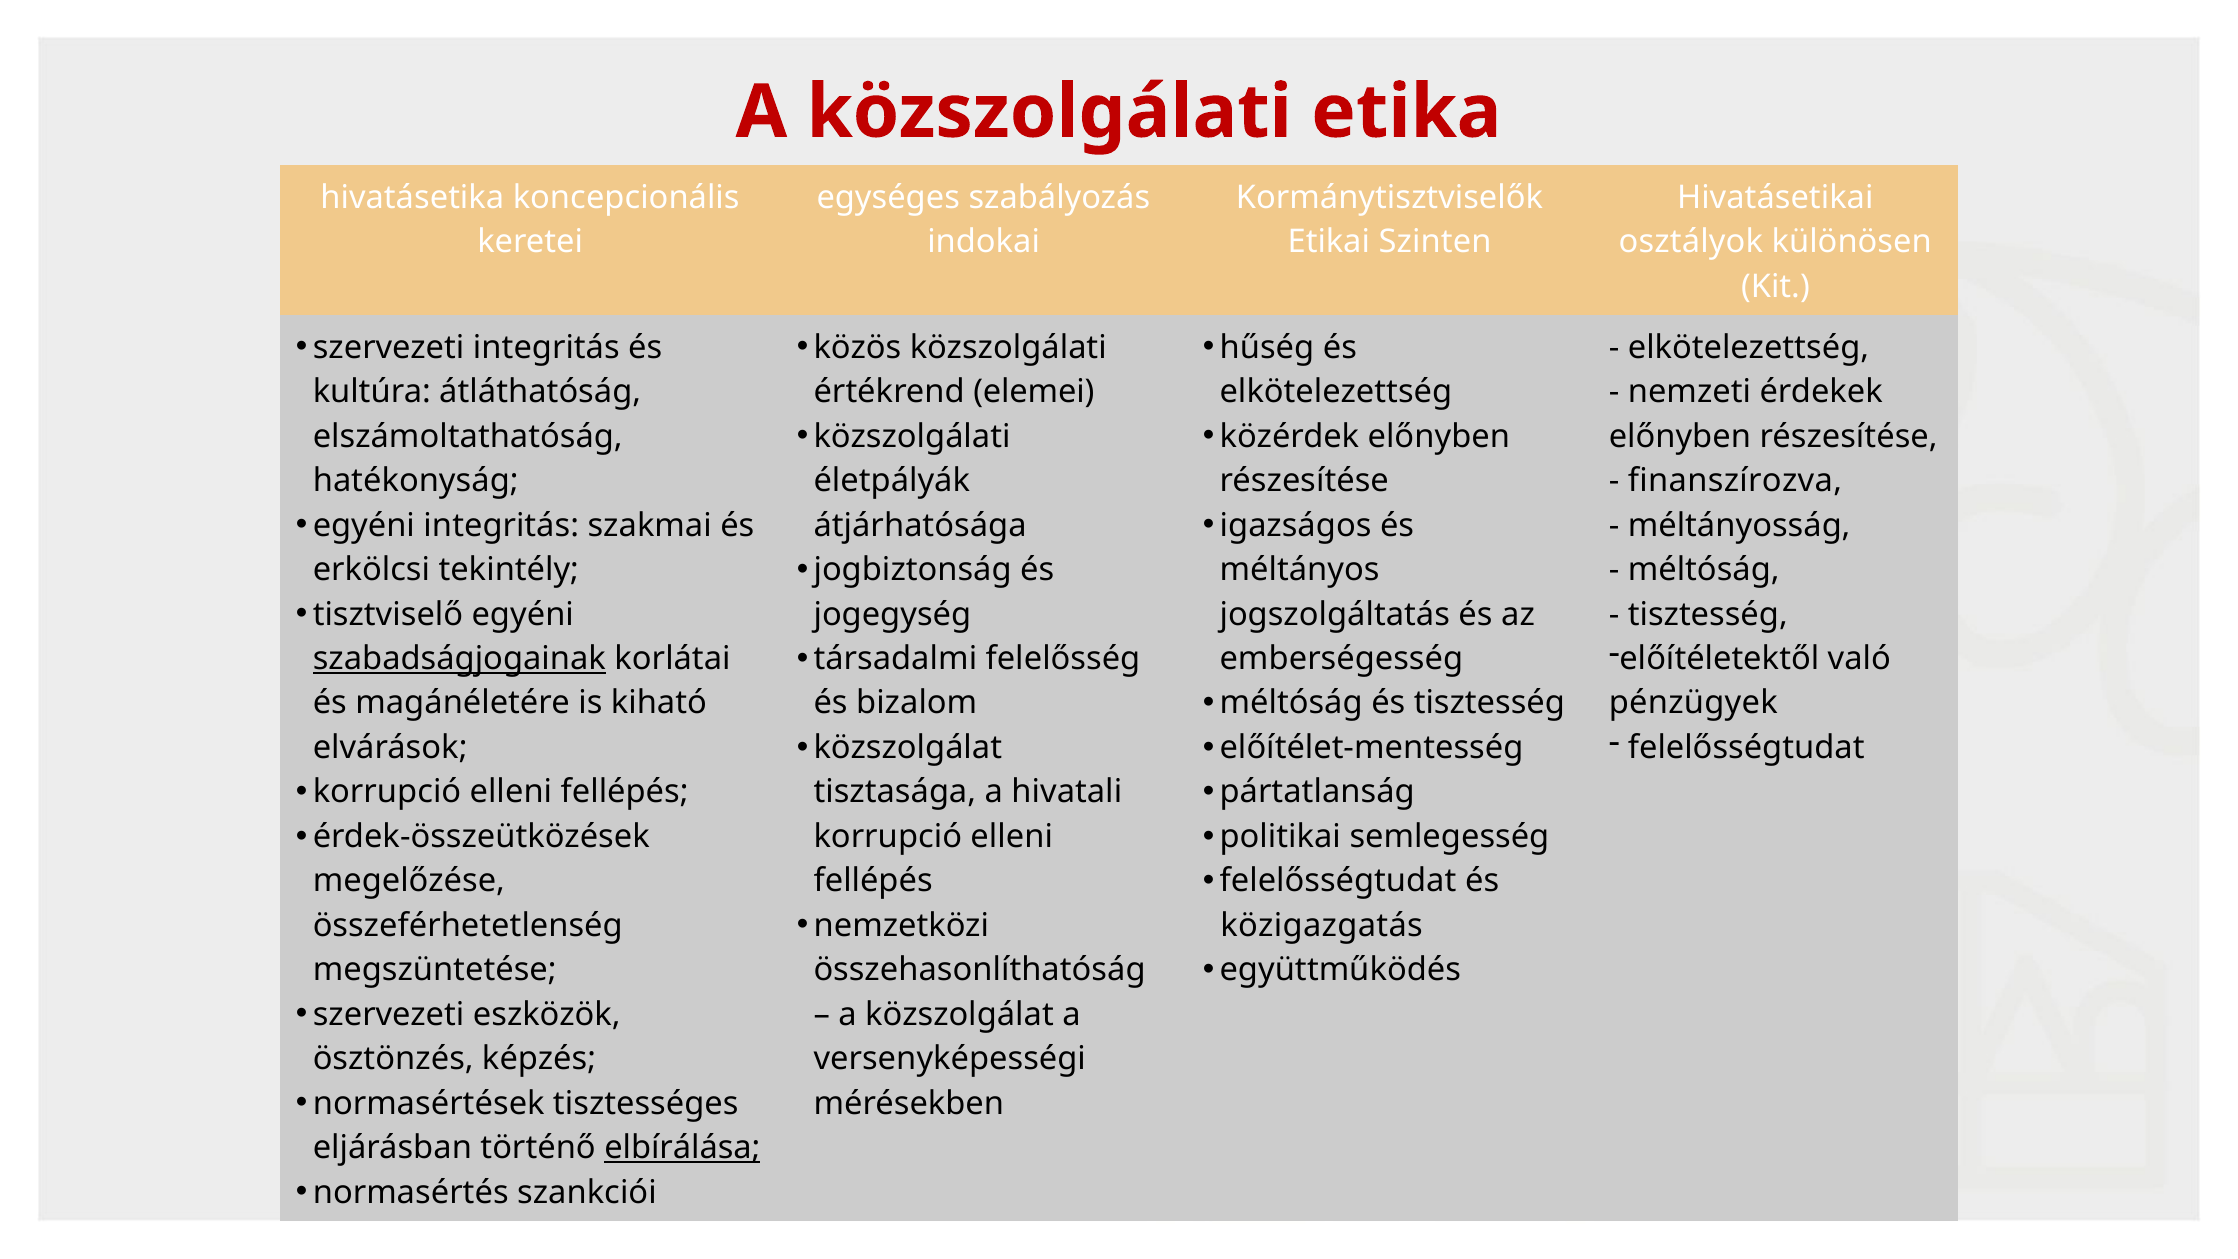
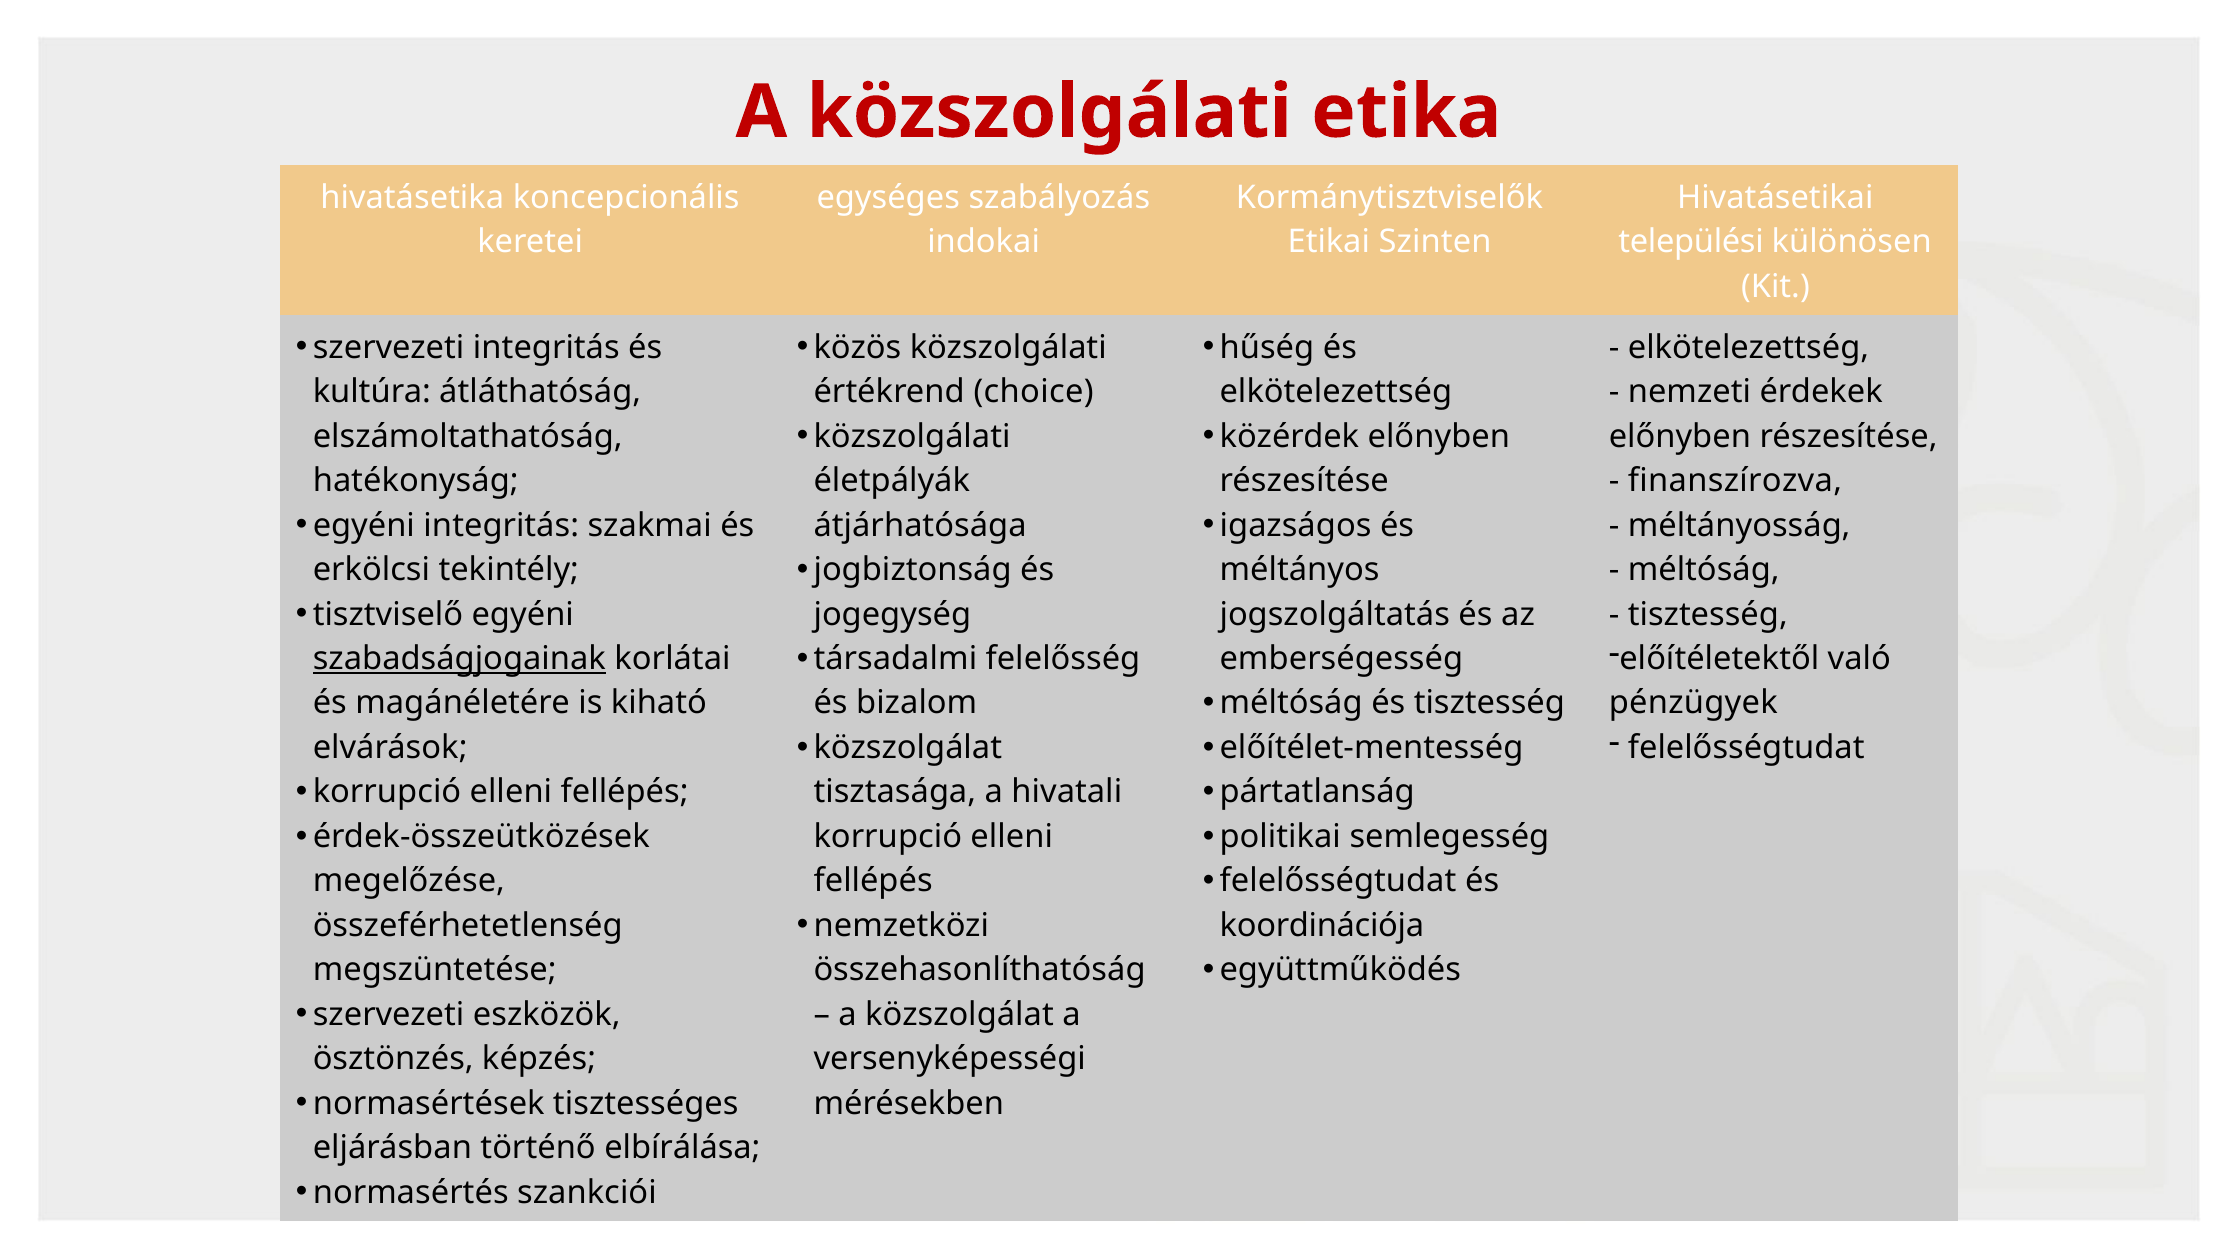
osztályok: osztályok -> települési (1691, 242)
elemei: elemei -> choice (1034, 392)
közigazgatás: közigazgatás -> koordinációja (1322, 925)
elbírálása underline: present -> none (682, 1148)
